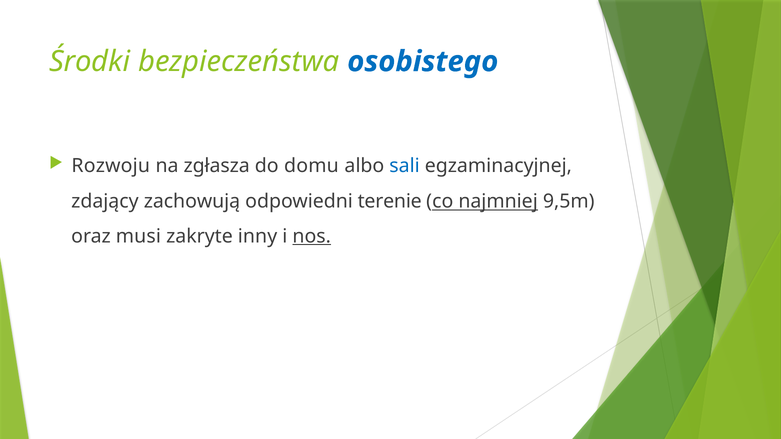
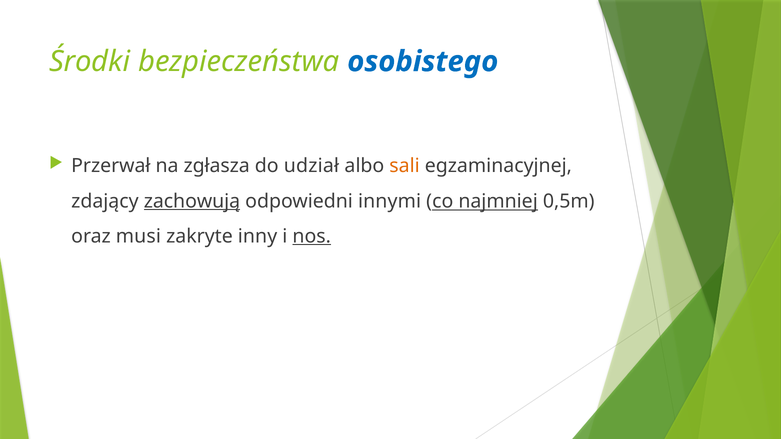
Rozwoju: Rozwoju -> Przerwał (111, 166)
domu: domu -> udział (311, 166)
sali colour: blue -> orange (405, 166)
zachowują underline: none -> present (192, 201)
terenie: terenie -> innymi (390, 201)
9,5m: 9,5m -> 0,5m (569, 201)
